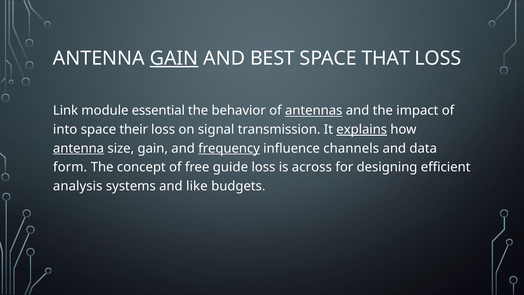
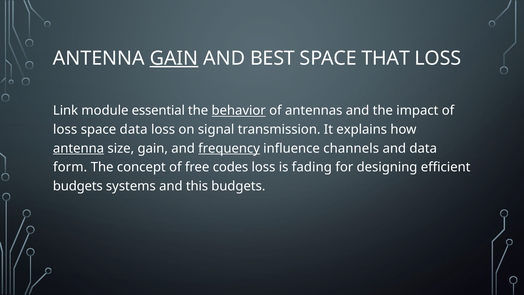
behavior underline: none -> present (239, 111)
antennas underline: present -> none (314, 111)
into: into -> loss (65, 129)
space their: their -> data (134, 129)
explains underline: present -> none (362, 129)
guide: guide -> codes (231, 167)
across: across -> fading (312, 167)
analysis: analysis -> budgets (78, 186)
like: like -> this (197, 186)
